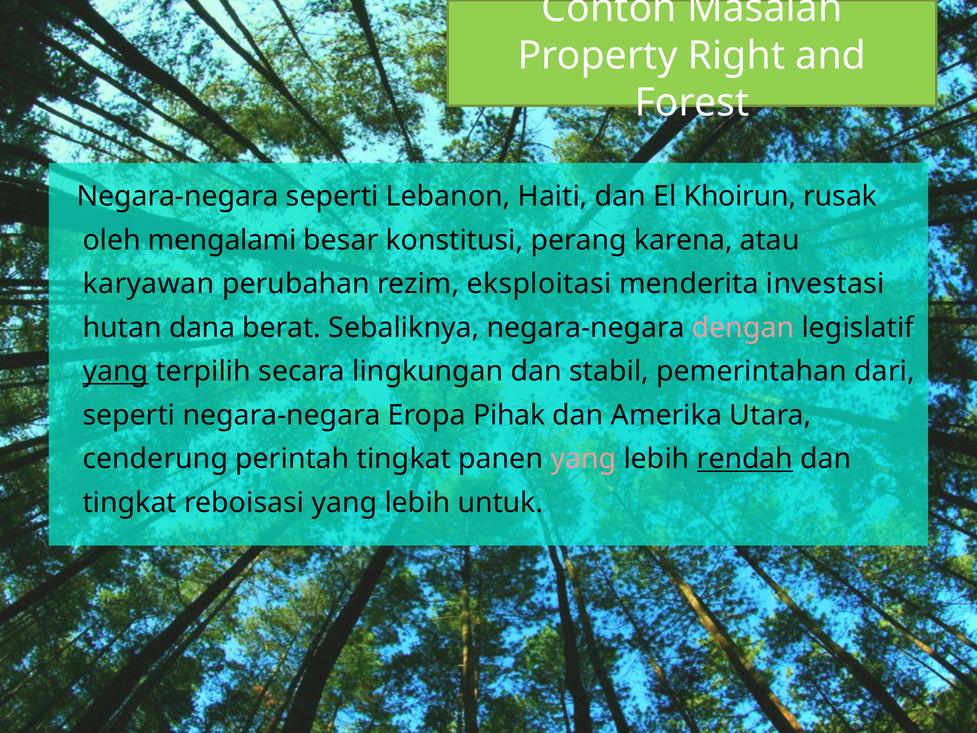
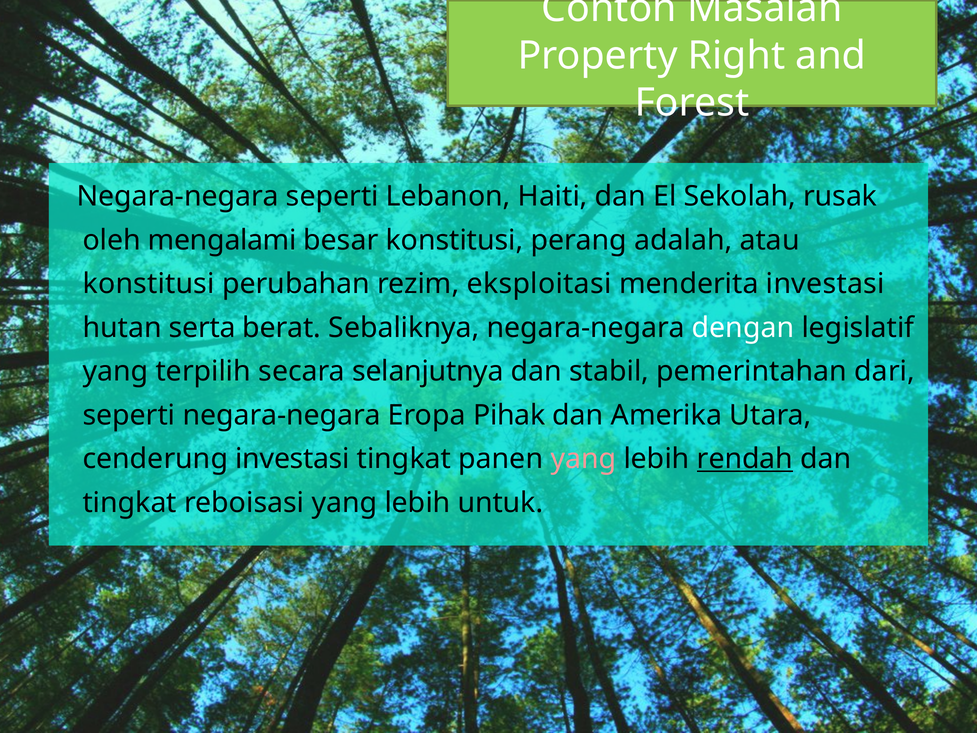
Khoirun: Khoirun -> Sekolah (740, 196)
karena: karena -> adalah (683, 240)
karyawan: karyawan -> konstitusi (149, 284)
dana: dana -> serta (202, 328)
dengan colour: pink -> white (743, 328)
yang underline: present -> none (116, 371)
lingkungan: lingkungan -> selanjutnya (428, 371)
cenderung perintah: perintah -> investasi (293, 459)
